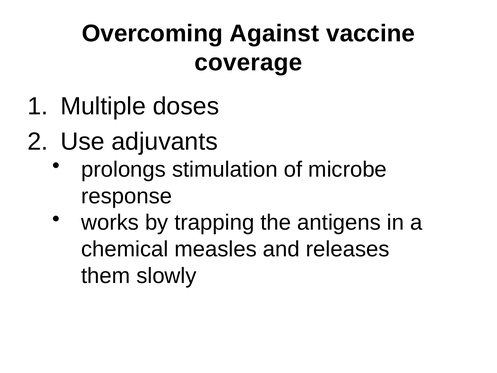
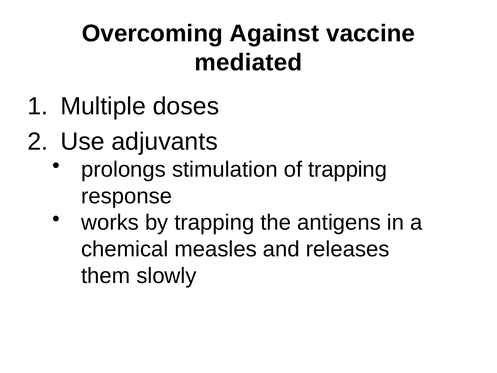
coverage: coverage -> mediated (248, 63)
of microbe: microbe -> trapping (348, 169)
